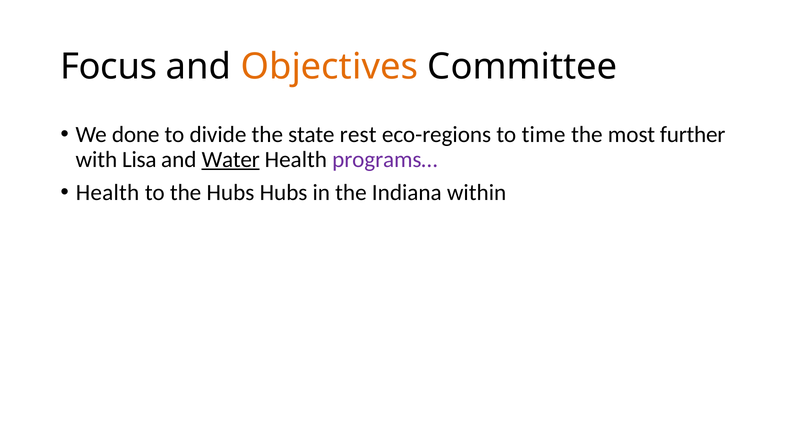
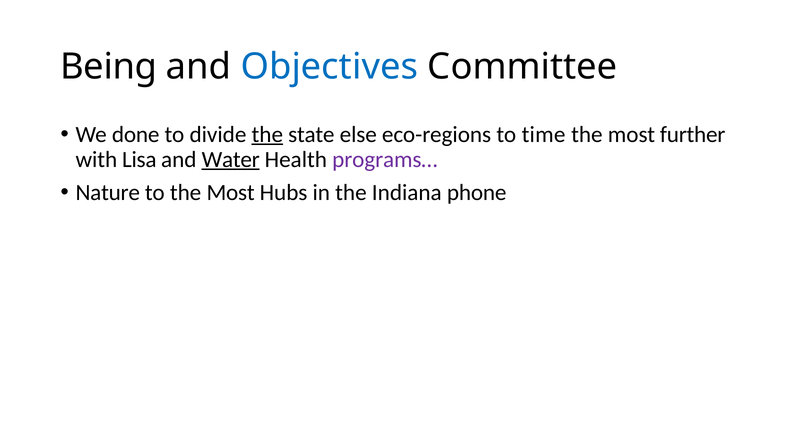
Focus: Focus -> Being (109, 67)
Objectives colour: orange -> blue (329, 67)
the underline: none -> present (267, 134)
rest: rest -> else (358, 134)
Health: Health -> Nature (108, 193)
to the Hubs: Hubs -> Most (231, 193)
within: within -> phone (477, 193)
